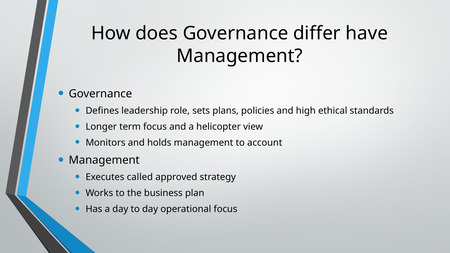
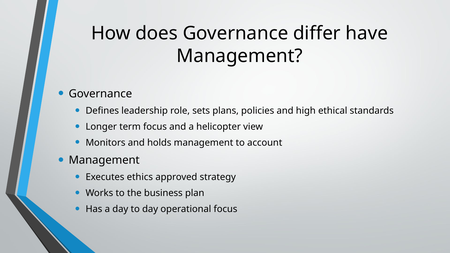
called: called -> ethics (140, 177)
